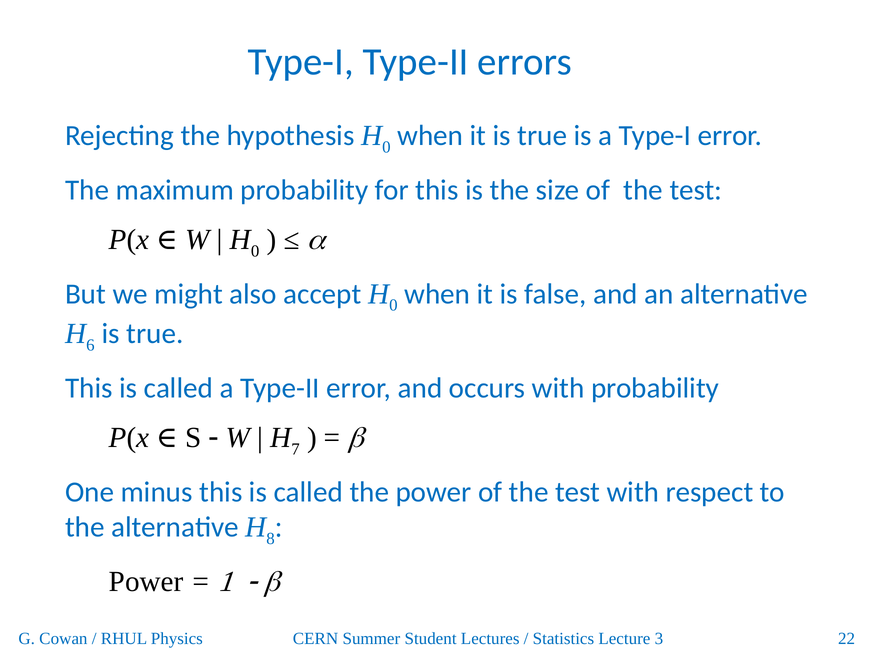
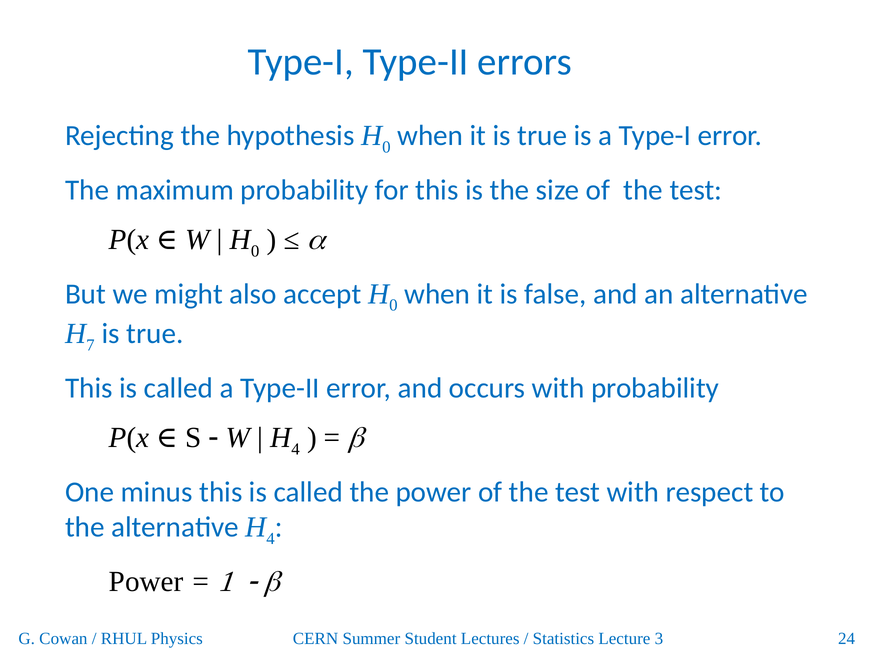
6: 6 -> 7 (90, 345)
7: 7 -> 4 (296, 449)
8: 8 -> 4 (271, 539)
22: 22 -> 24 (847, 639)
